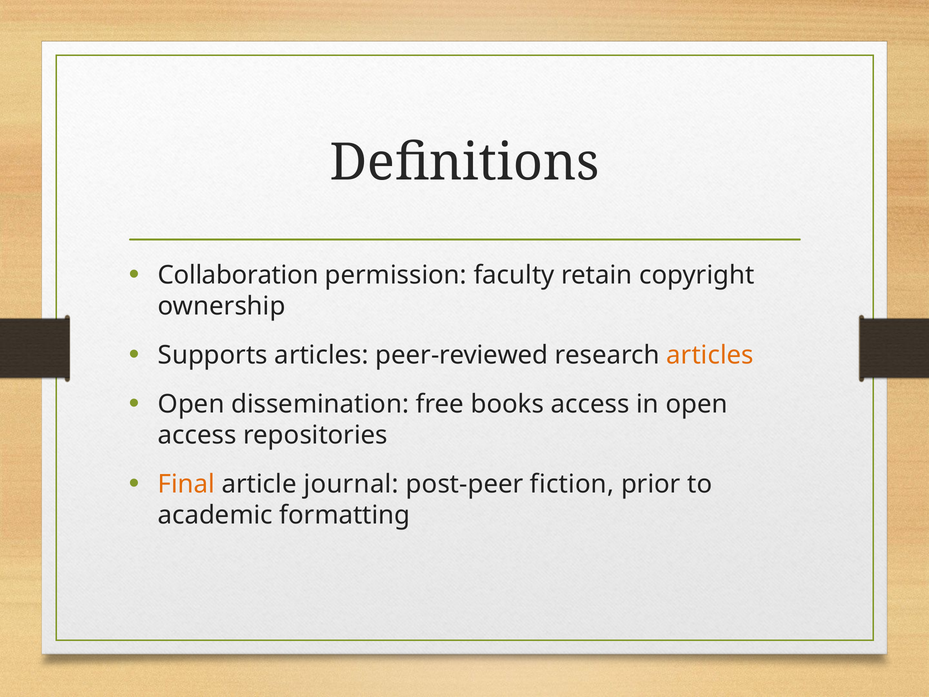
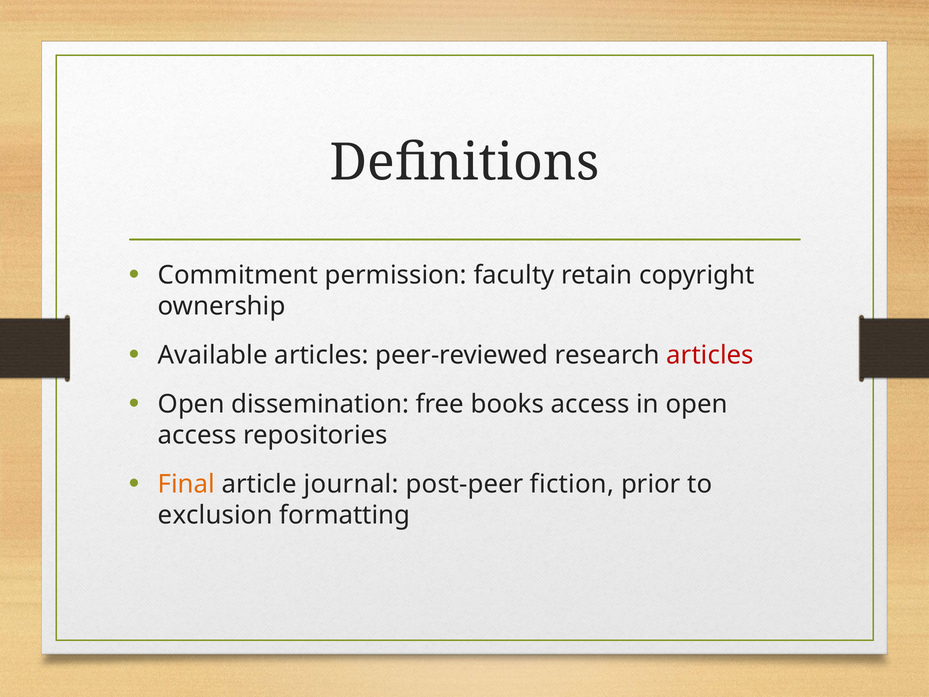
Collaboration: Collaboration -> Commitment (238, 275)
Supports: Supports -> Available (213, 355)
articles colour: orange -> red (710, 355)
academic: academic -> exclusion (215, 515)
